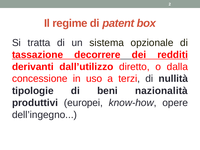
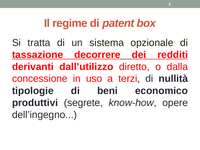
nazionalità: nazionalità -> economico (161, 91)
europei: europei -> segrete (83, 103)
